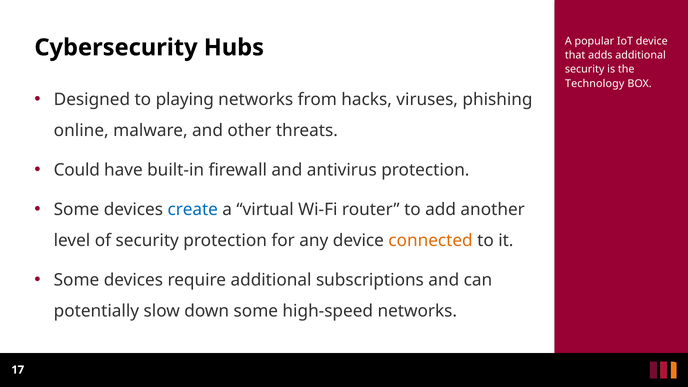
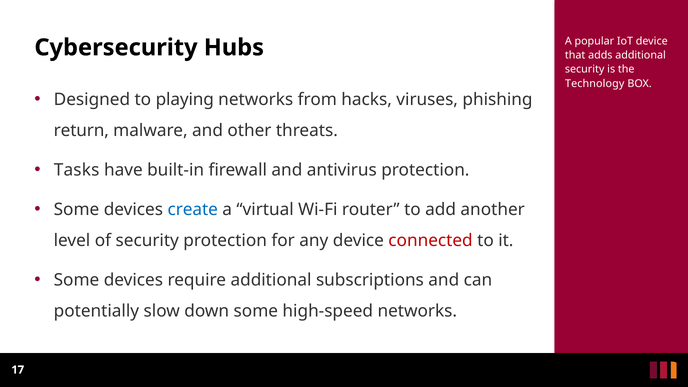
online: online -> return (81, 130)
Could: Could -> Tasks (77, 170)
connected colour: orange -> red (431, 241)
